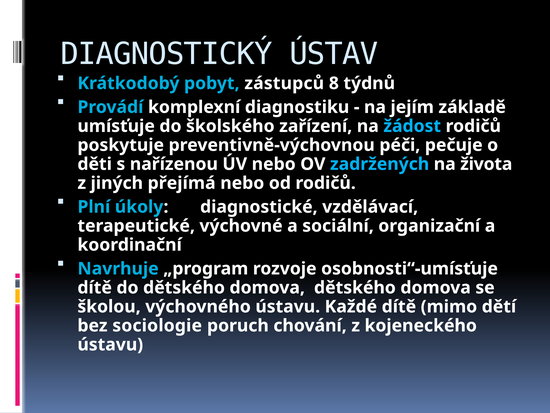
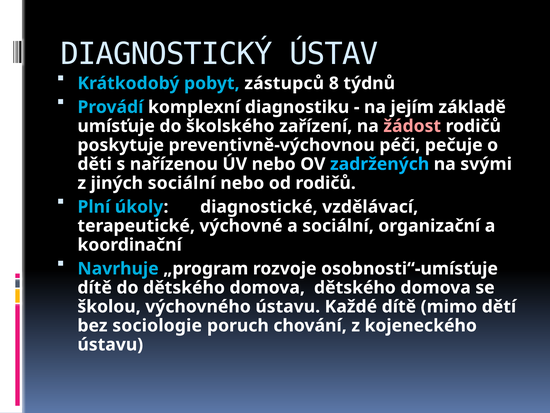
žádost colour: light blue -> pink (412, 126)
života: života -> svými (486, 164)
jiných přejímá: přejímá -> sociální (182, 183)
